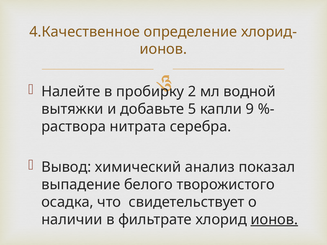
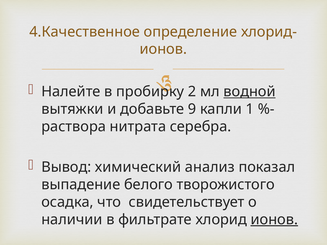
водной underline: none -> present (250, 92)
5: 5 -> 9 (192, 109)
9: 9 -> 1 (250, 109)
